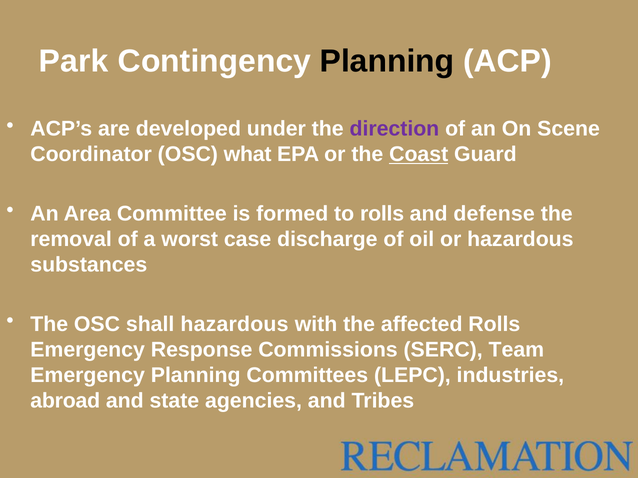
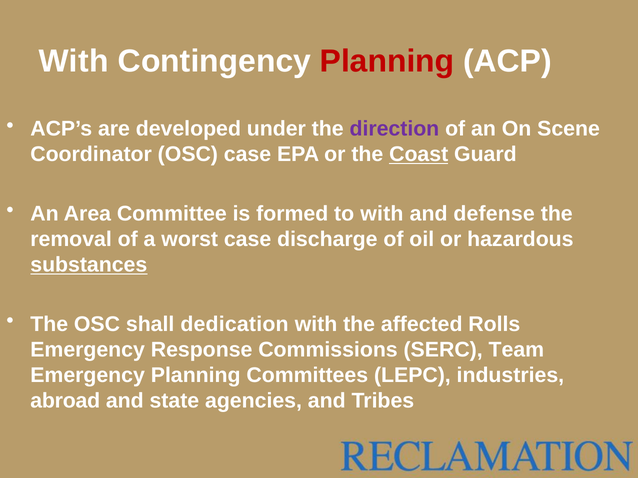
Park: Park -> With (74, 61)
Planning colour: black -> red (387, 61)
OSC what: what -> case (247, 155)
to rolls: rolls -> with (382, 214)
substances underline: none -> present (89, 265)
shall hazardous: hazardous -> dedication (234, 325)
